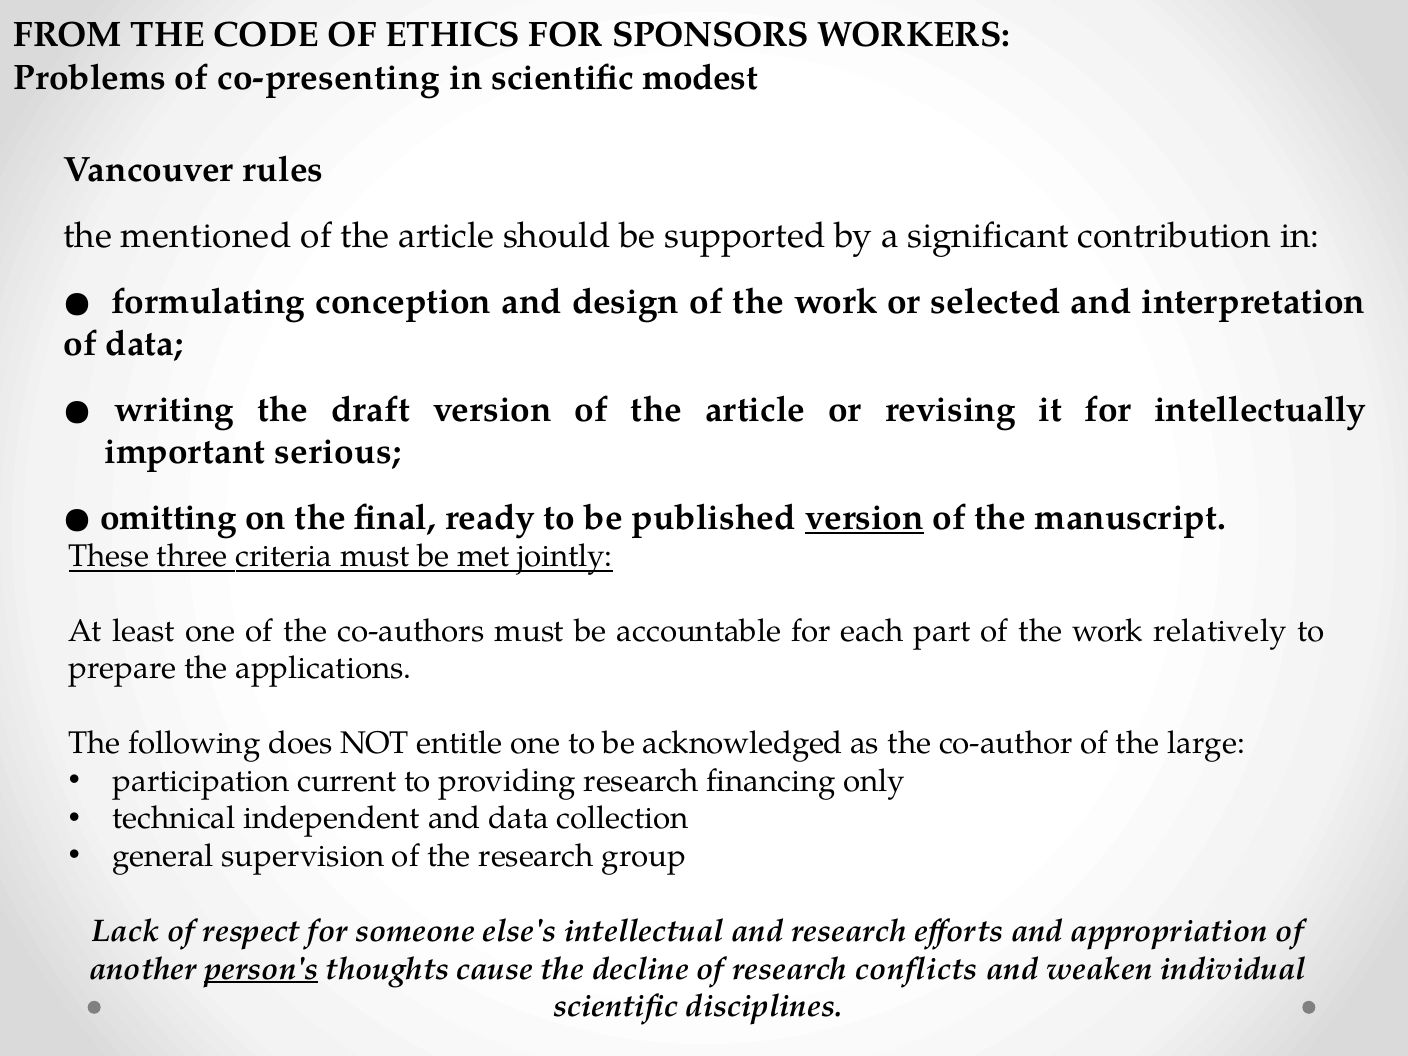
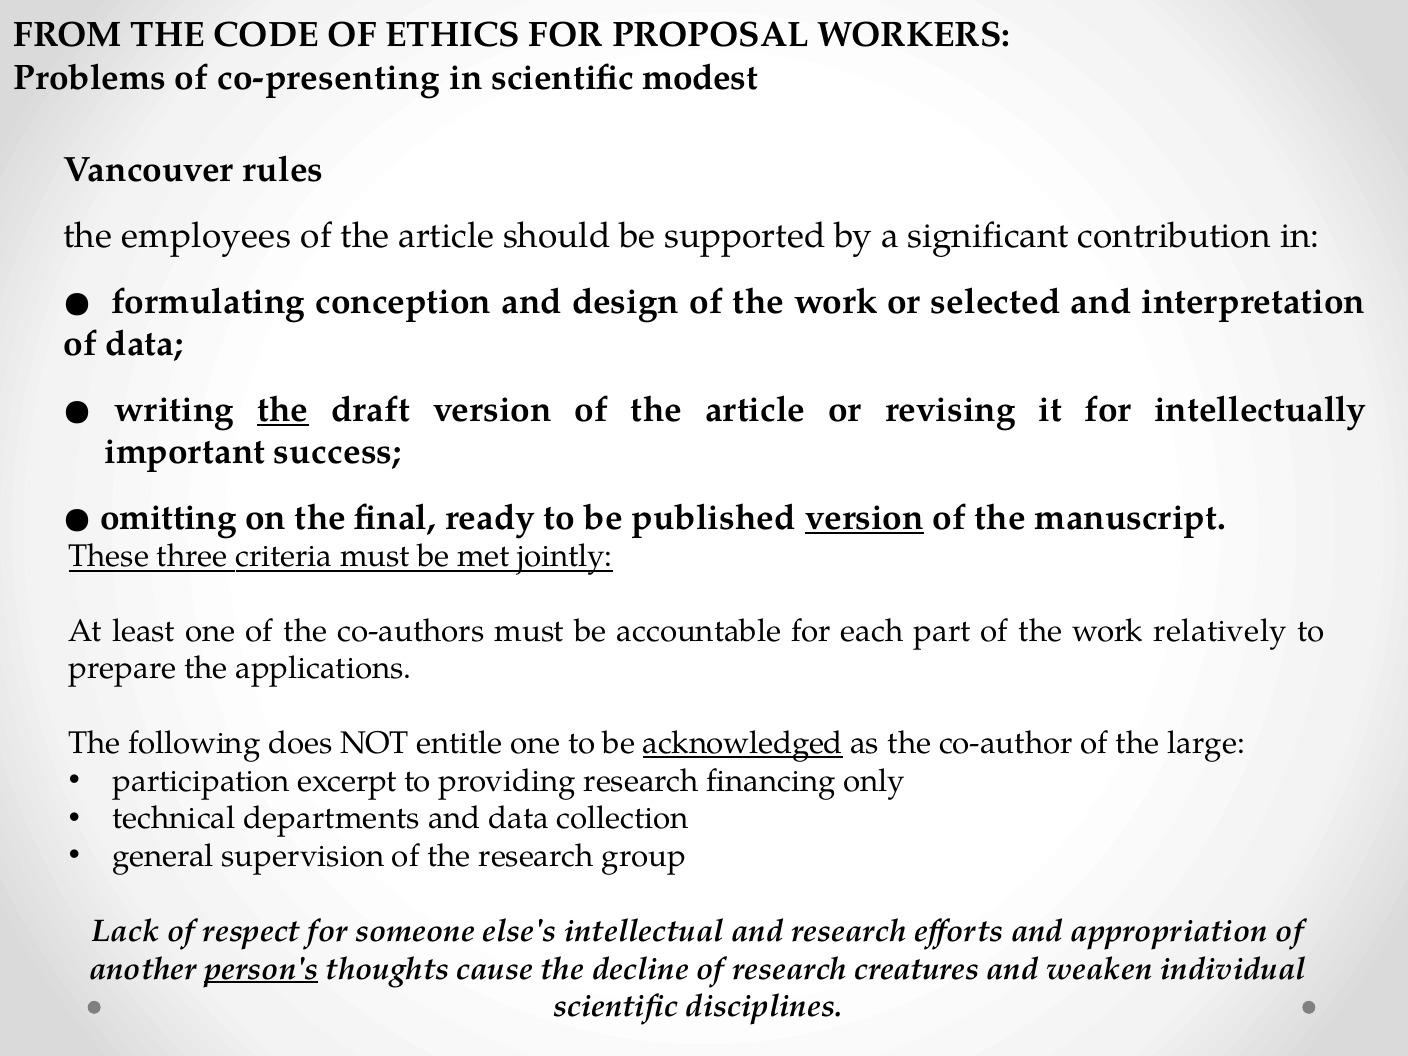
SPONSORS: SPONSORS -> PROPOSAL (710, 35)
mentioned: mentioned -> employees (206, 236)
the underline: none -> present (283, 410)
serious: serious -> success (338, 452)
acknowledged underline: none -> present (743, 744)
current: current -> excerpt (347, 781)
independent: independent -> departments (332, 819)
conflicts: conflicts -> creatures (917, 969)
